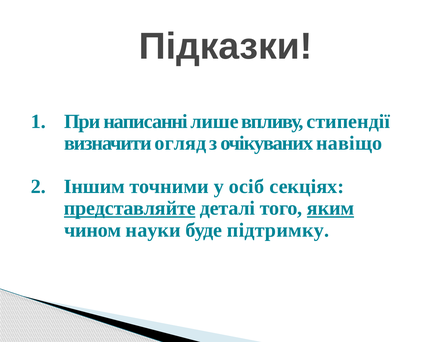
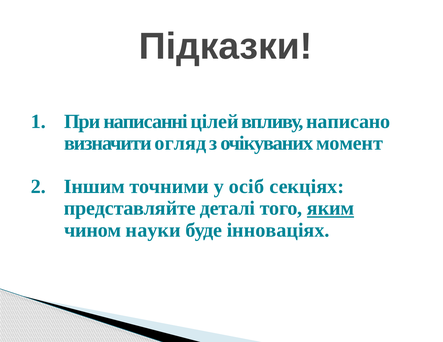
лише: лише -> цілей (215, 121)
стипендії: стипендії -> написано (348, 121)
навіщо: навіщо -> момент (349, 143)
представляйте underline: present -> none (130, 208)
підтримку: підтримку -> інноваціях (278, 230)
